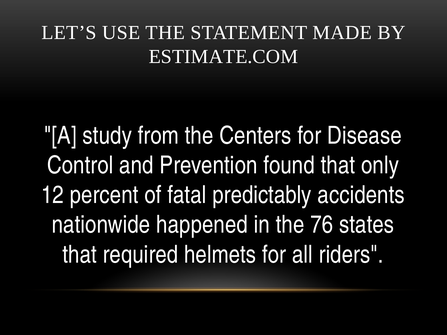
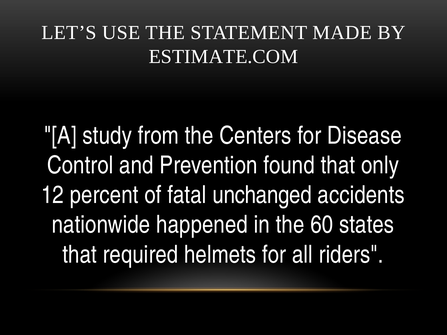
predictably: predictably -> unchanged (262, 195)
76: 76 -> 60 (322, 225)
